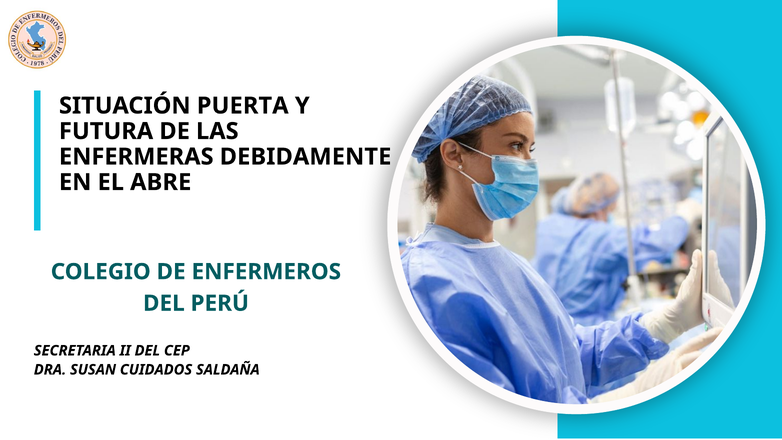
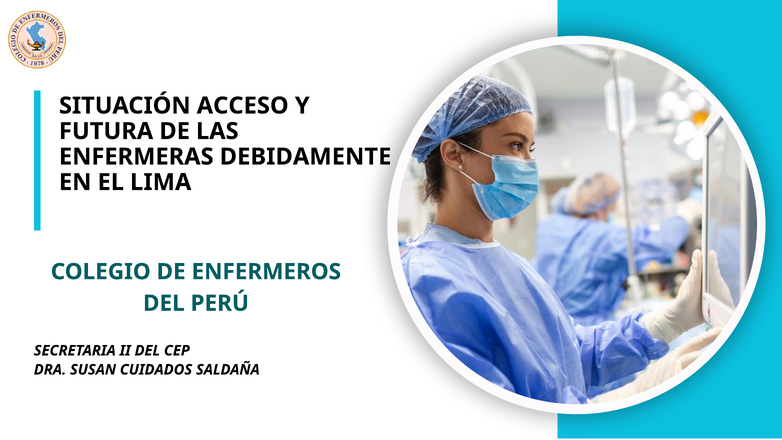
PUERTA: PUERTA -> ACCESO (243, 106)
ABRE: ABRE -> LIMA (161, 182)
